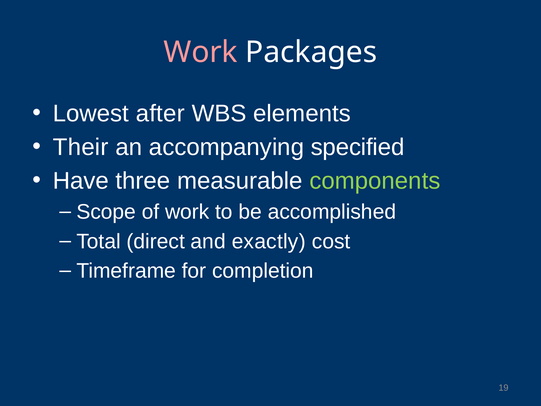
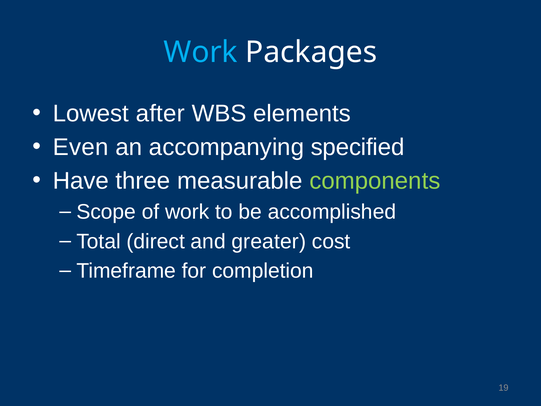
Work colour: pink -> light blue (201, 52)
Their: Their -> Even (81, 147)
exactly: exactly -> greater (269, 241)
